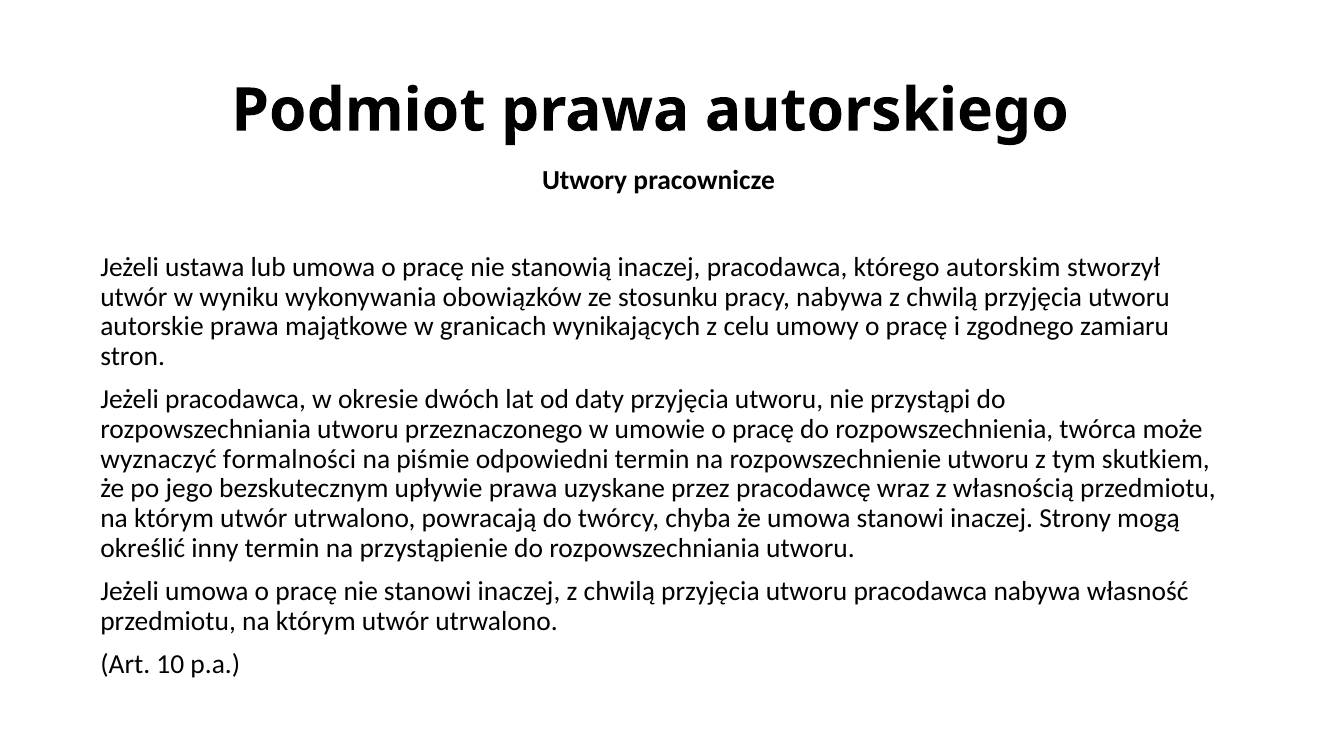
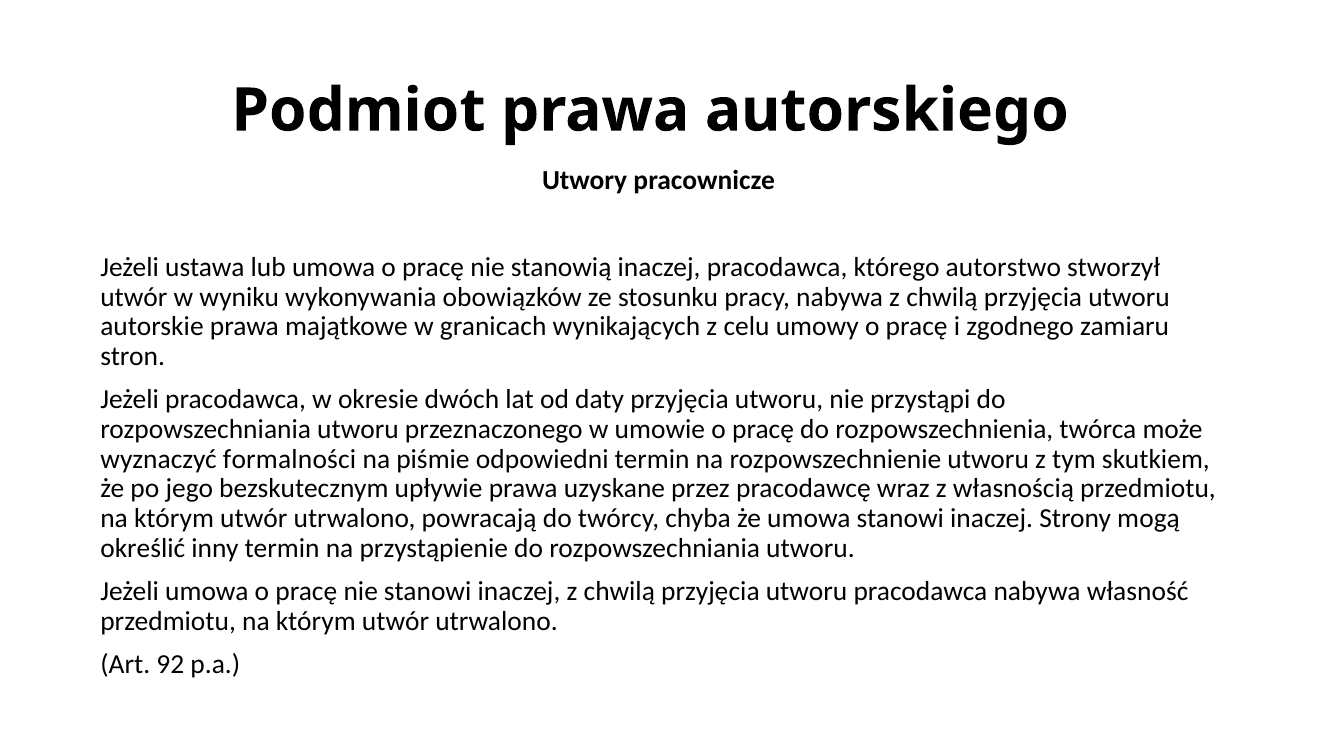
autorskim: autorskim -> autorstwo (1003, 267)
10: 10 -> 92 (170, 664)
